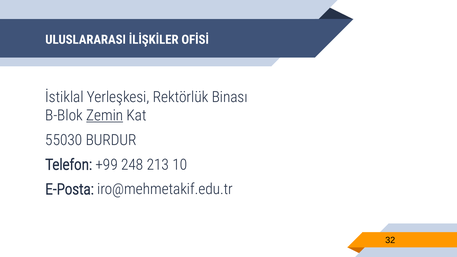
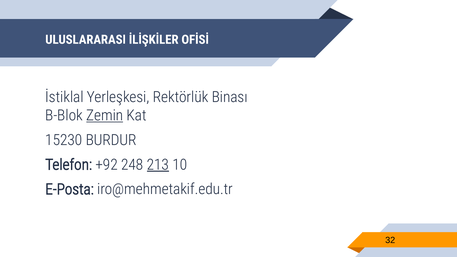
55030: 55030 -> 15230 (64, 140)
+99: +99 -> +92 (107, 165)
213 underline: none -> present (158, 165)
